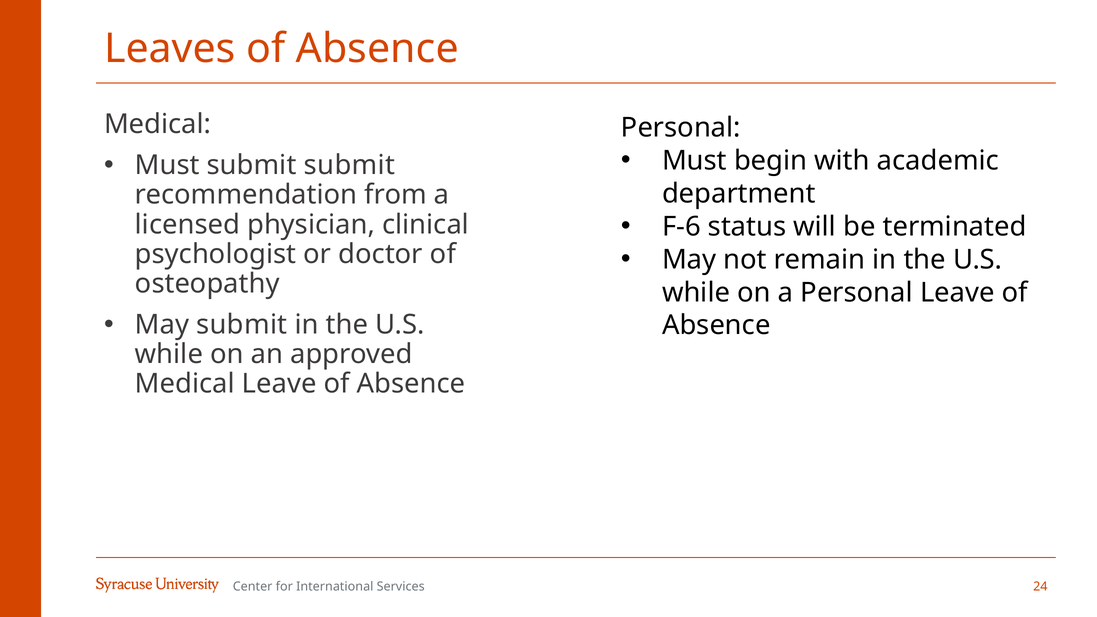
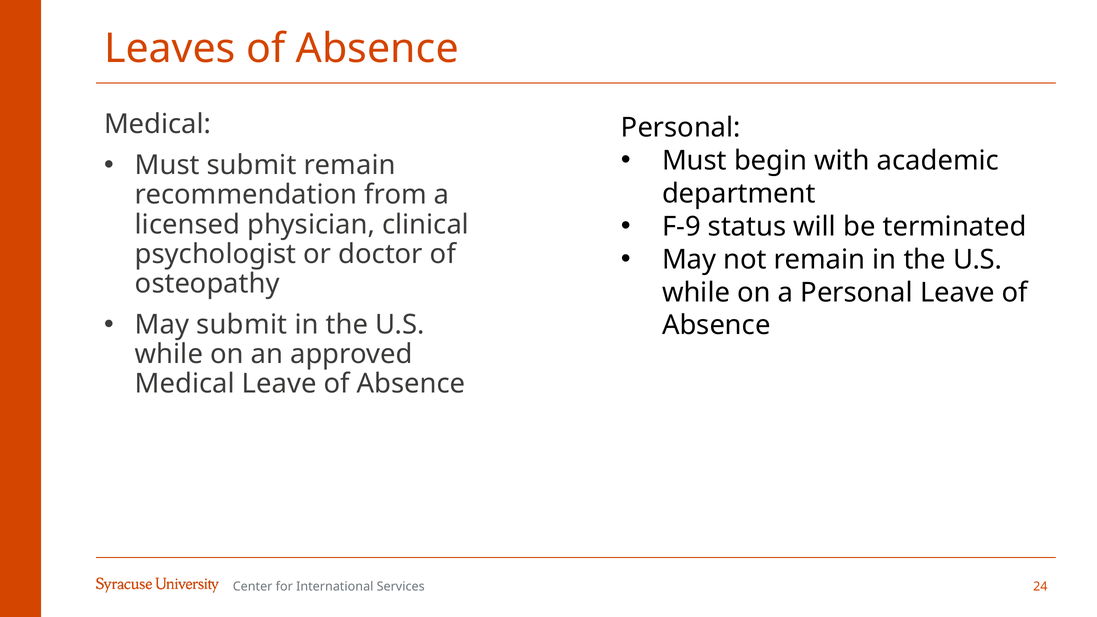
submit submit: submit -> remain (350, 165)
F-6: F-6 -> F-9 (681, 227)
